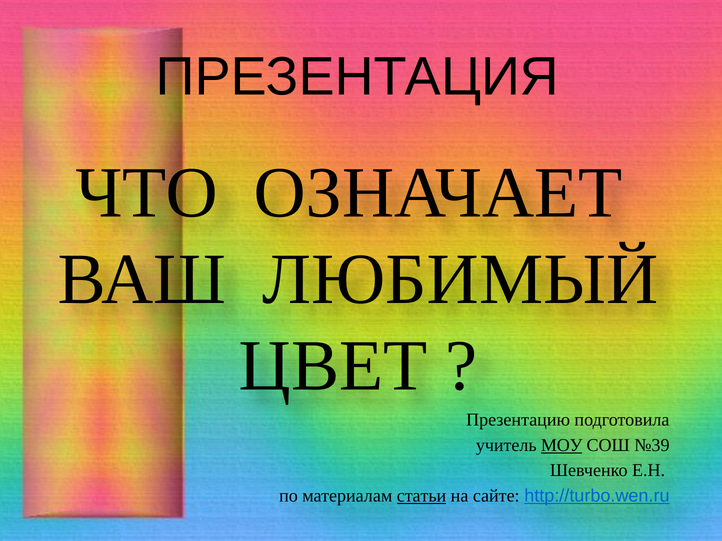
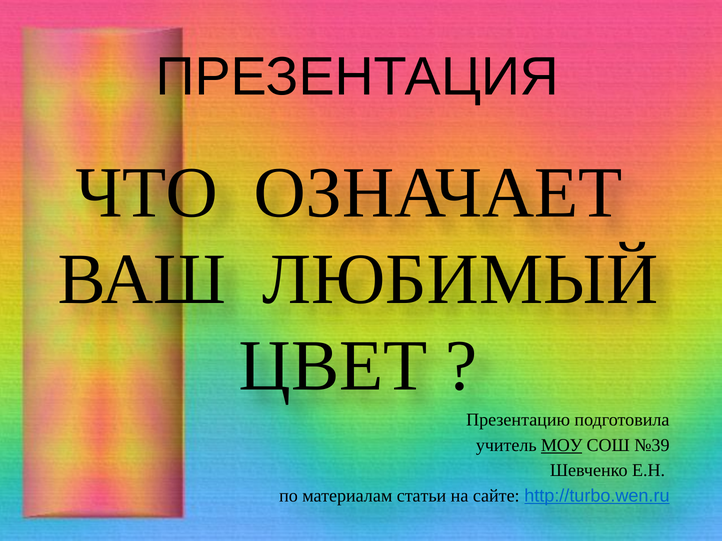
статьи underline: present -> none (422, 496)
